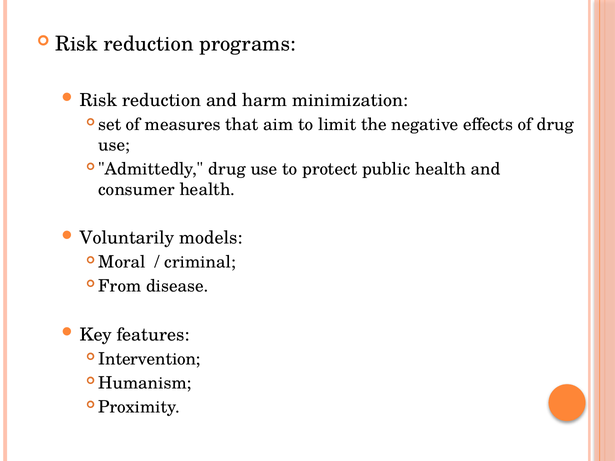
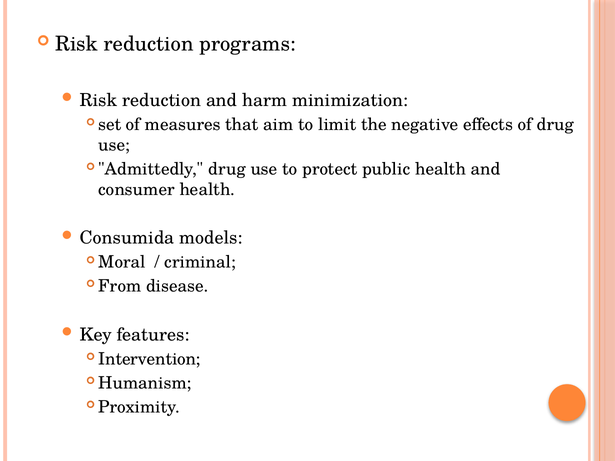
Voluntarily: Voluntarily -> Consumida (127, 238)
